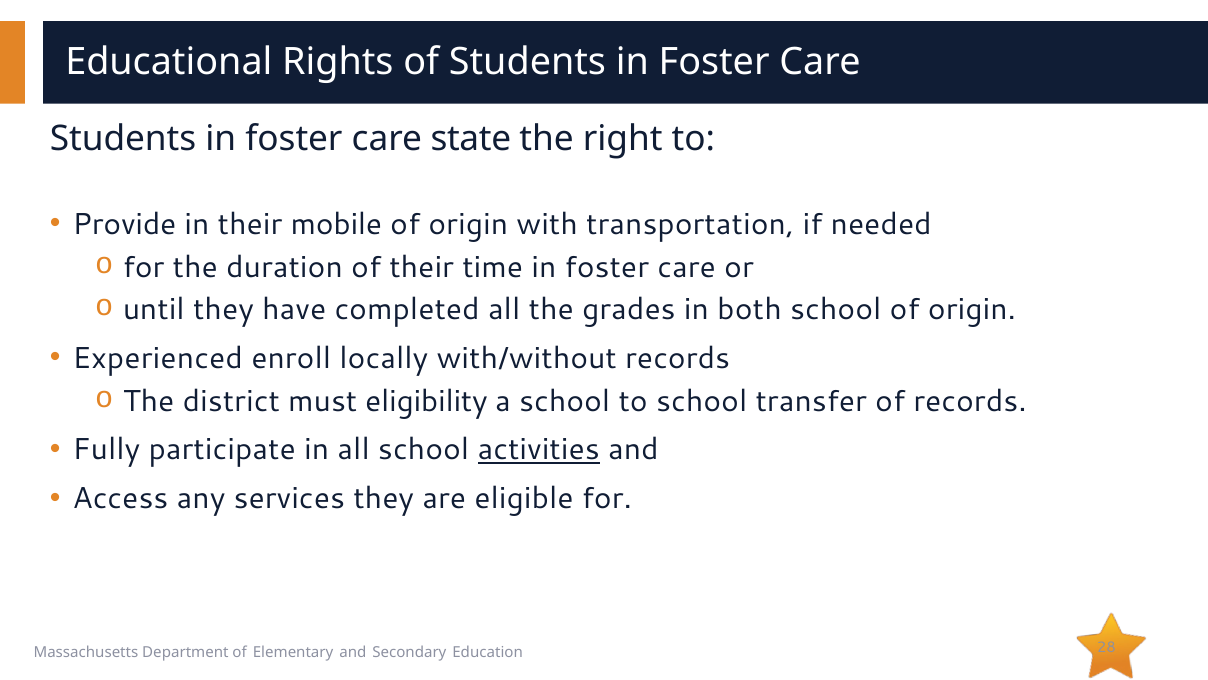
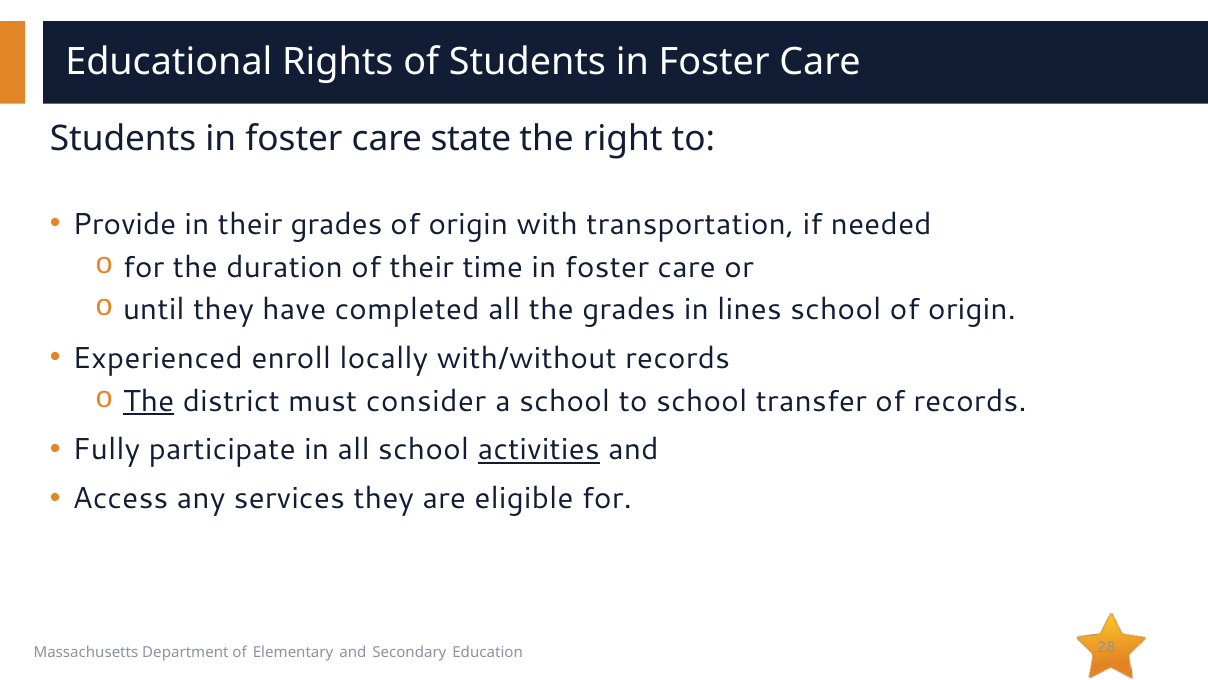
their mobile: mobile -> grades (336, 224)
both: both -> lines (750, 309)
The underline: none -> present (149, 401)
eligibility: eligibility -> consider (426, 401)
